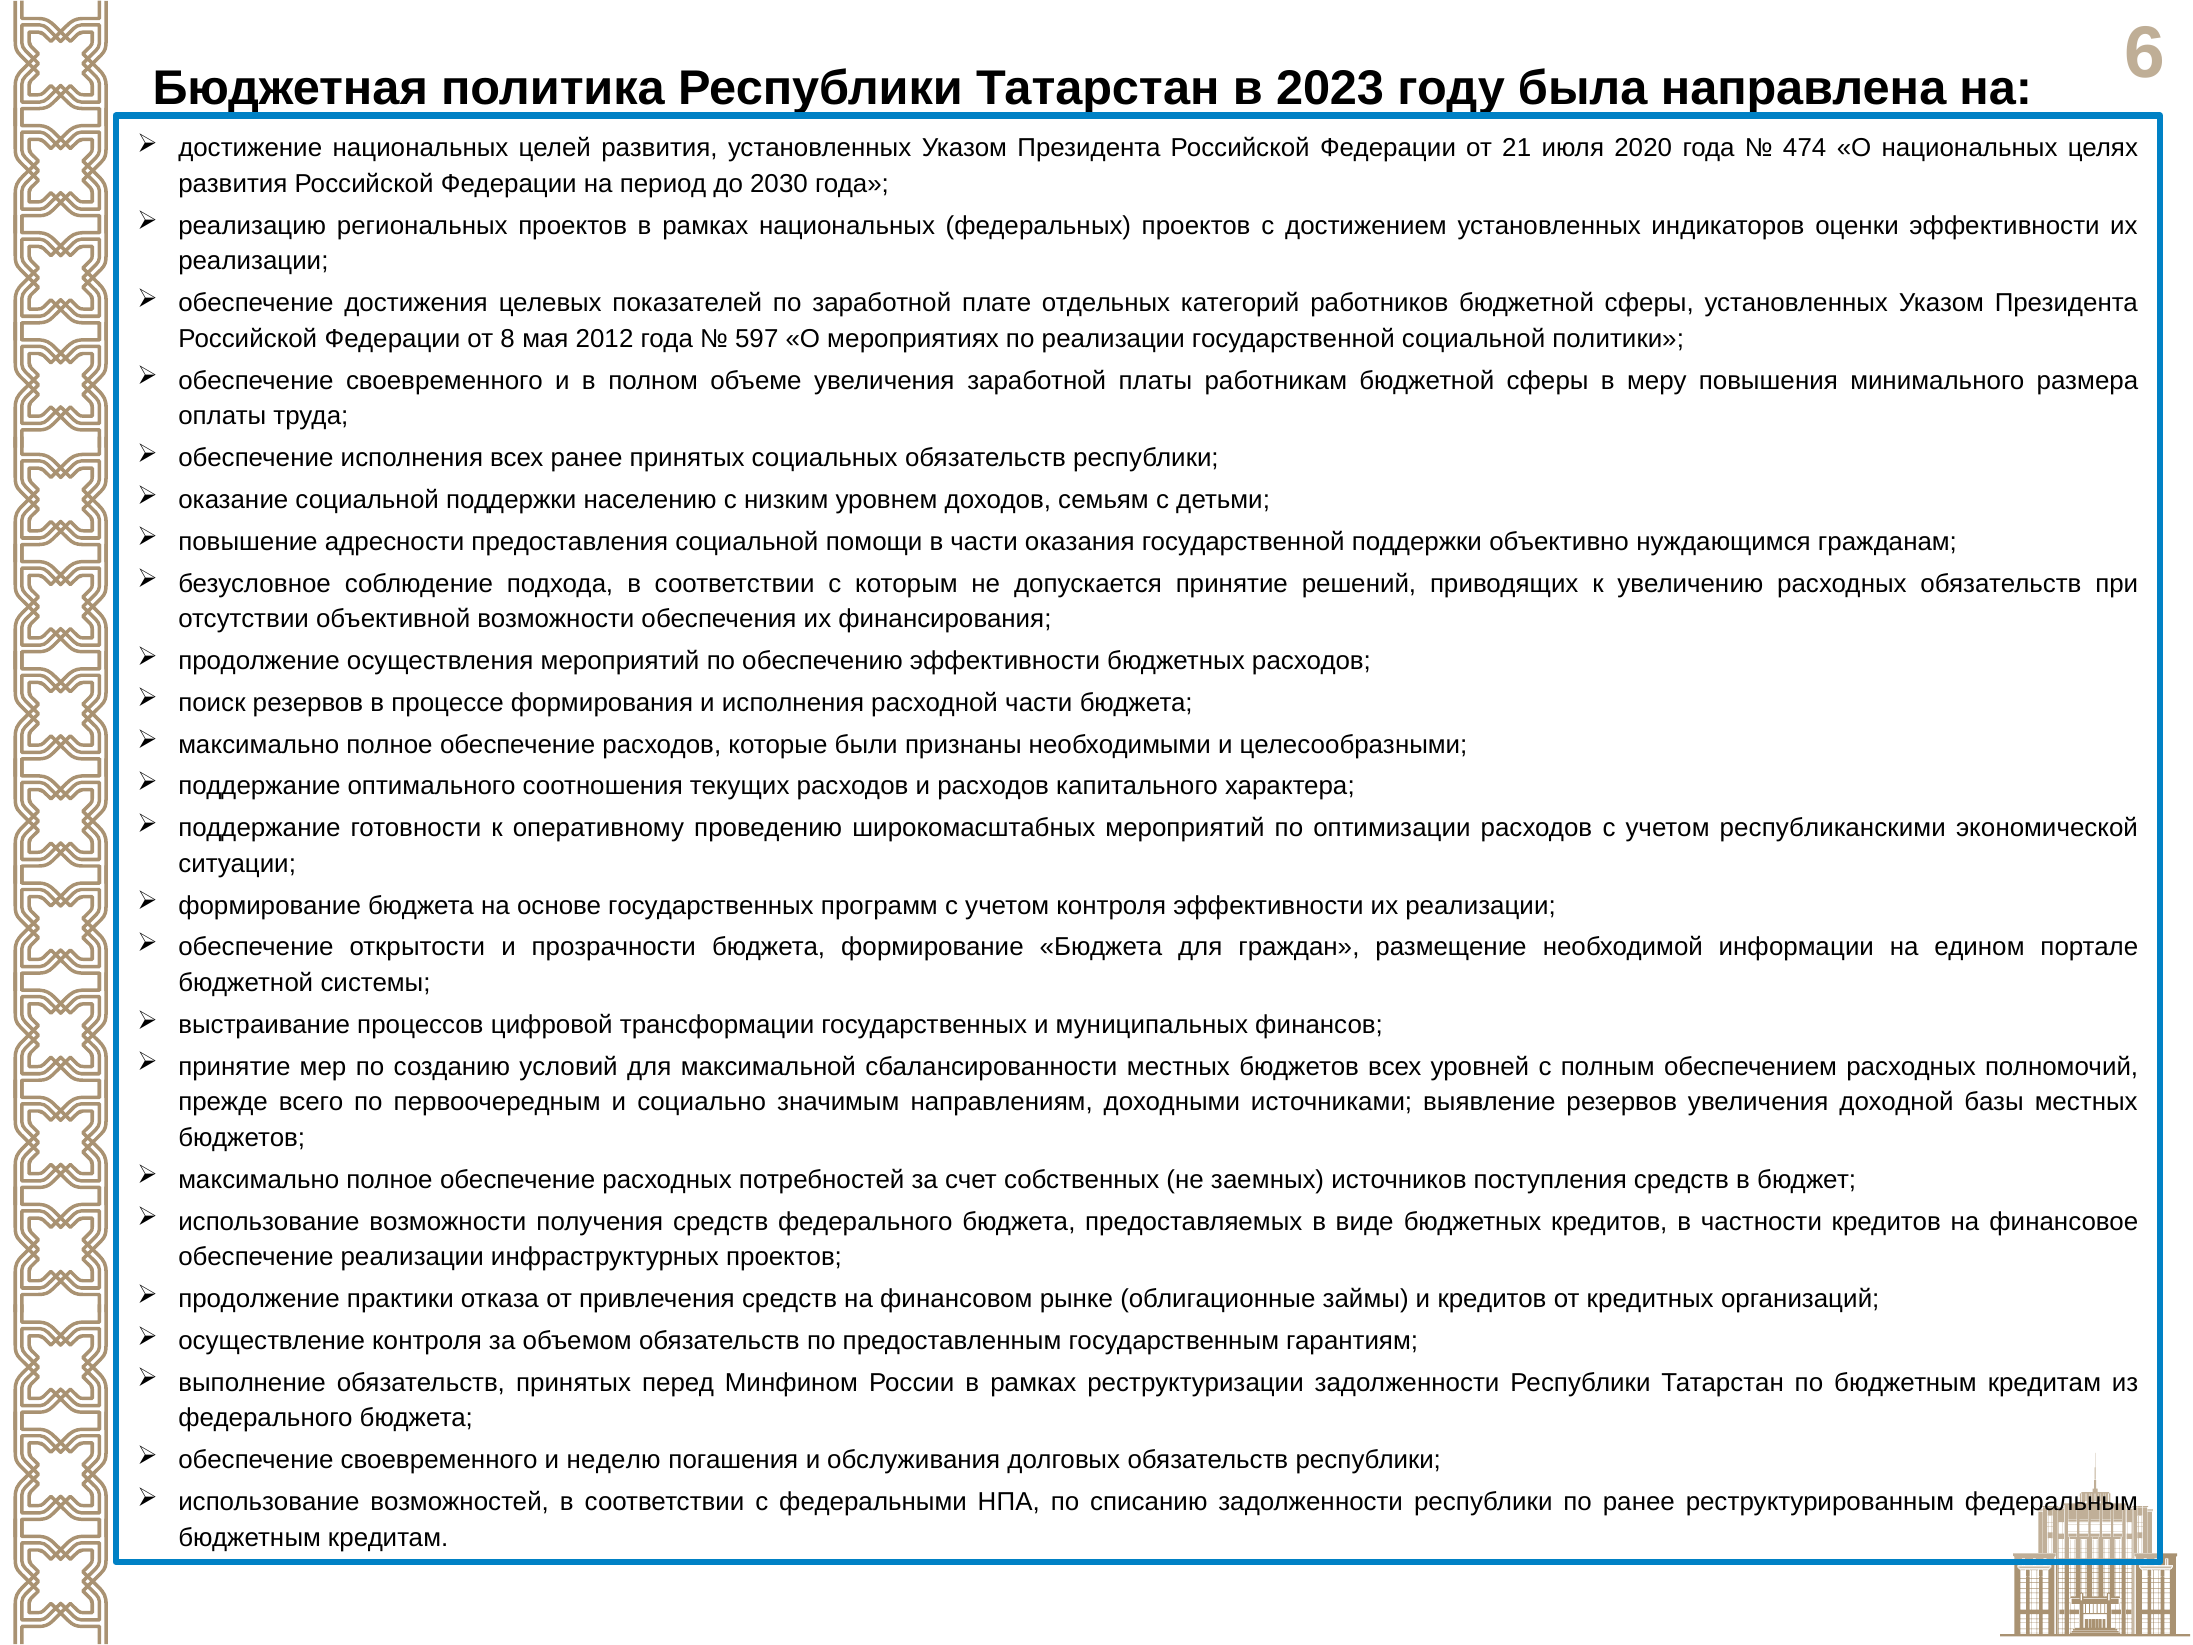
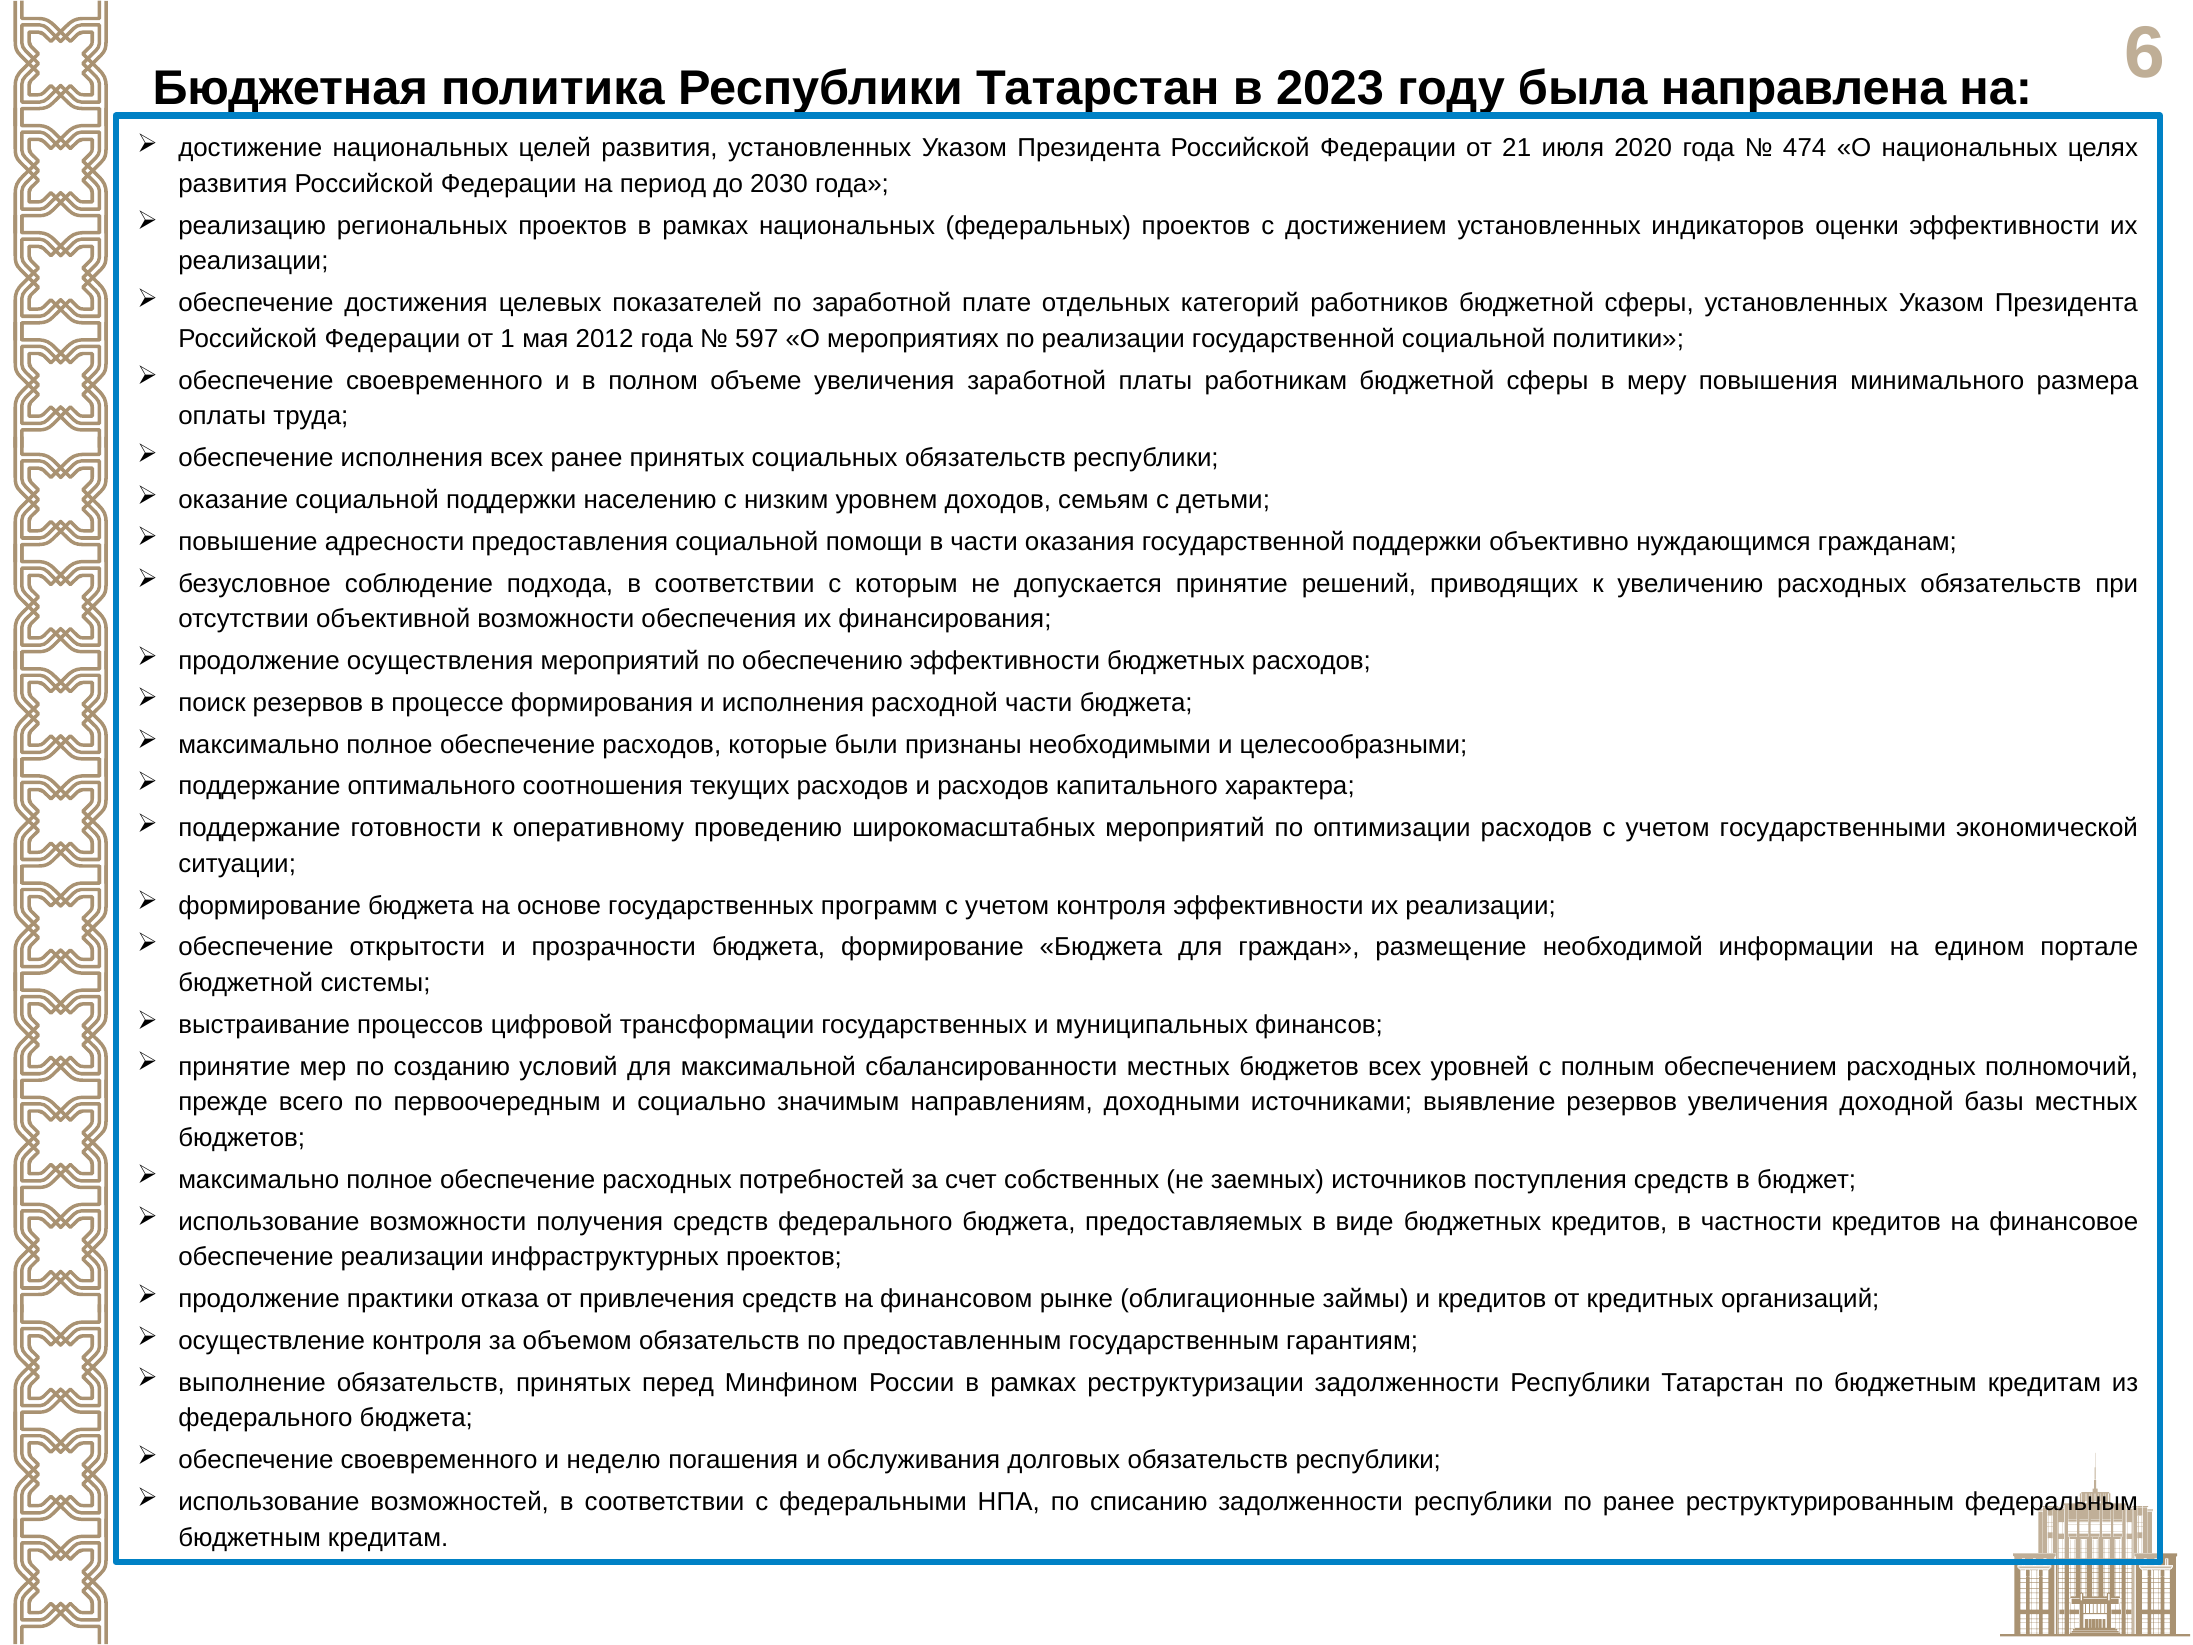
8: 8 -> 1 (508, 339)
республиканскими: республиканскими -> государственными (1833, 828)
